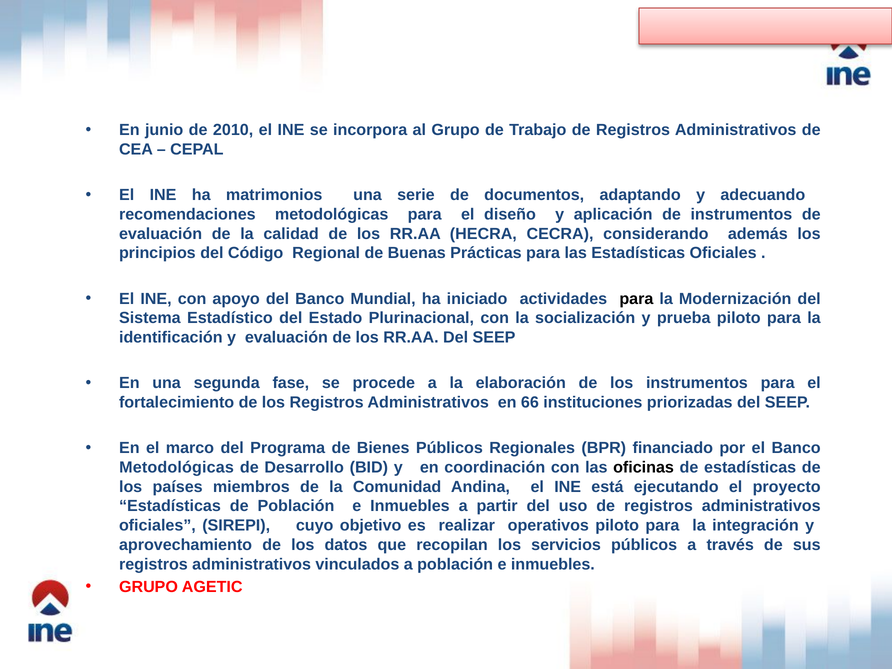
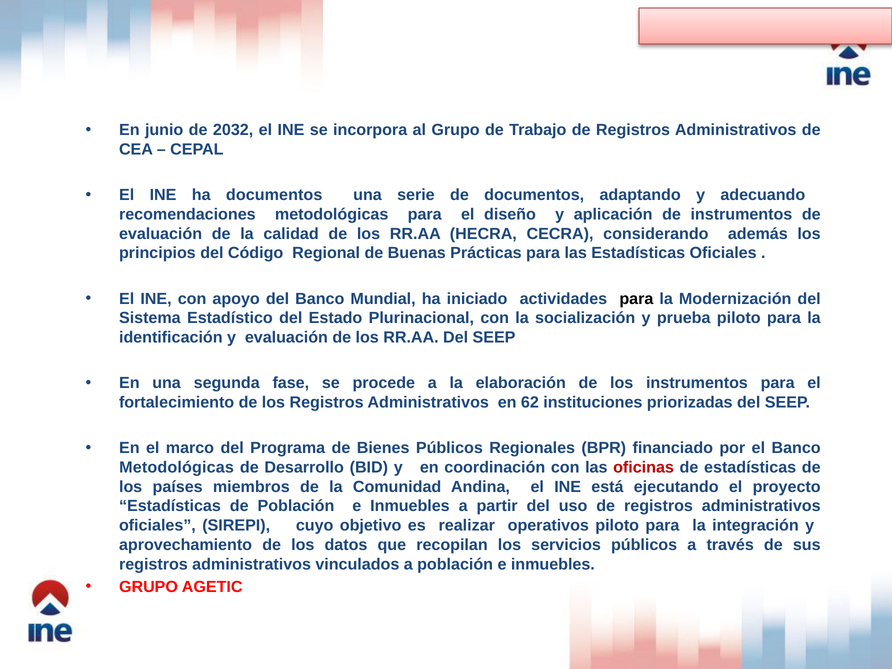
2010: 2010 -> 2032 (233, 130)
ha matrimonios: matrimonios -> documentos (274, 195)
66: 66 -> 62 (530, 402)
oficinas colour: black -> red (644, 467)
